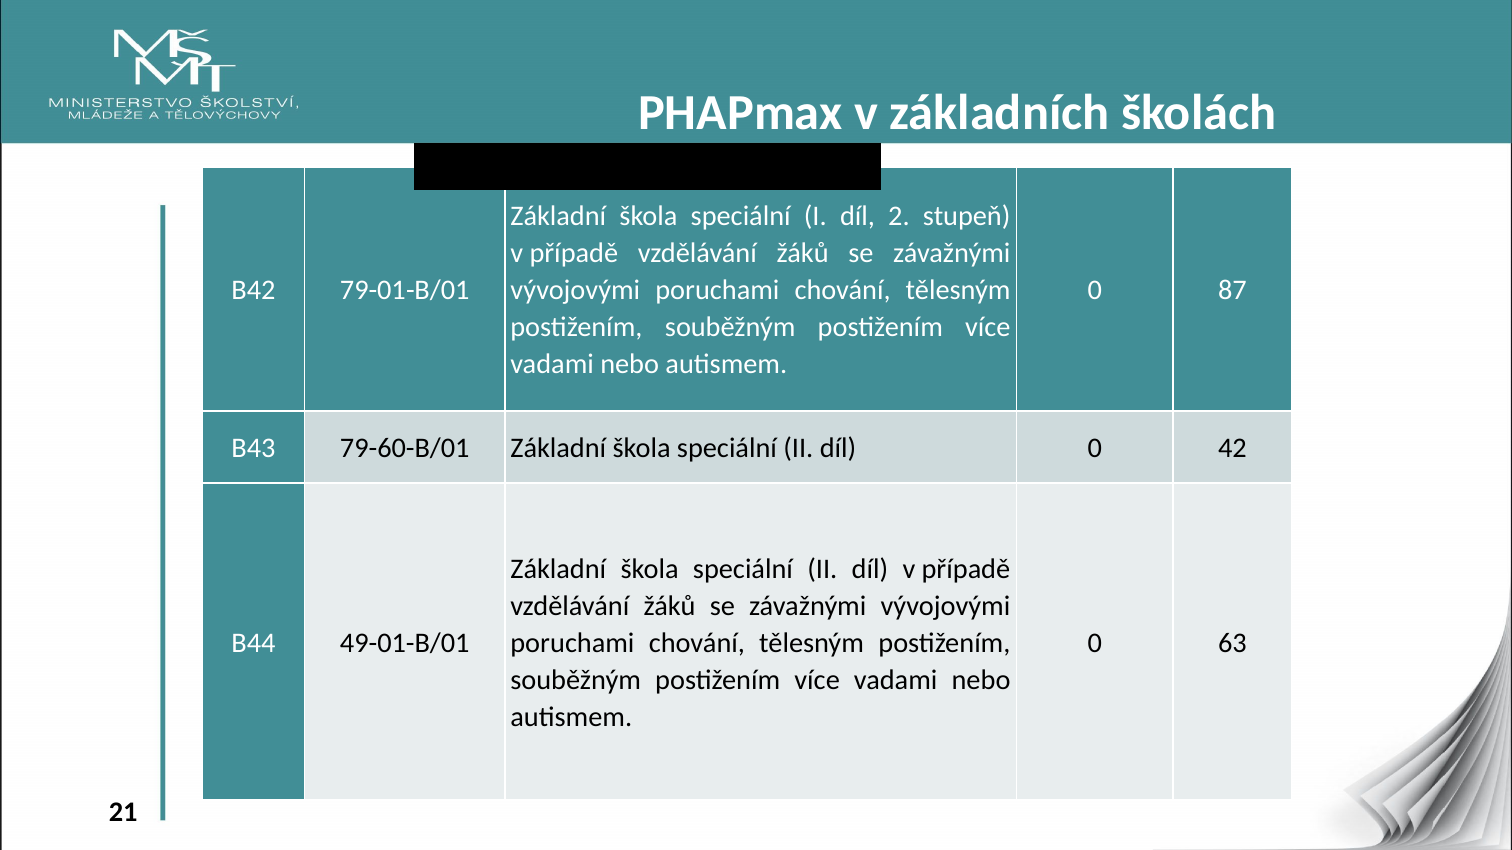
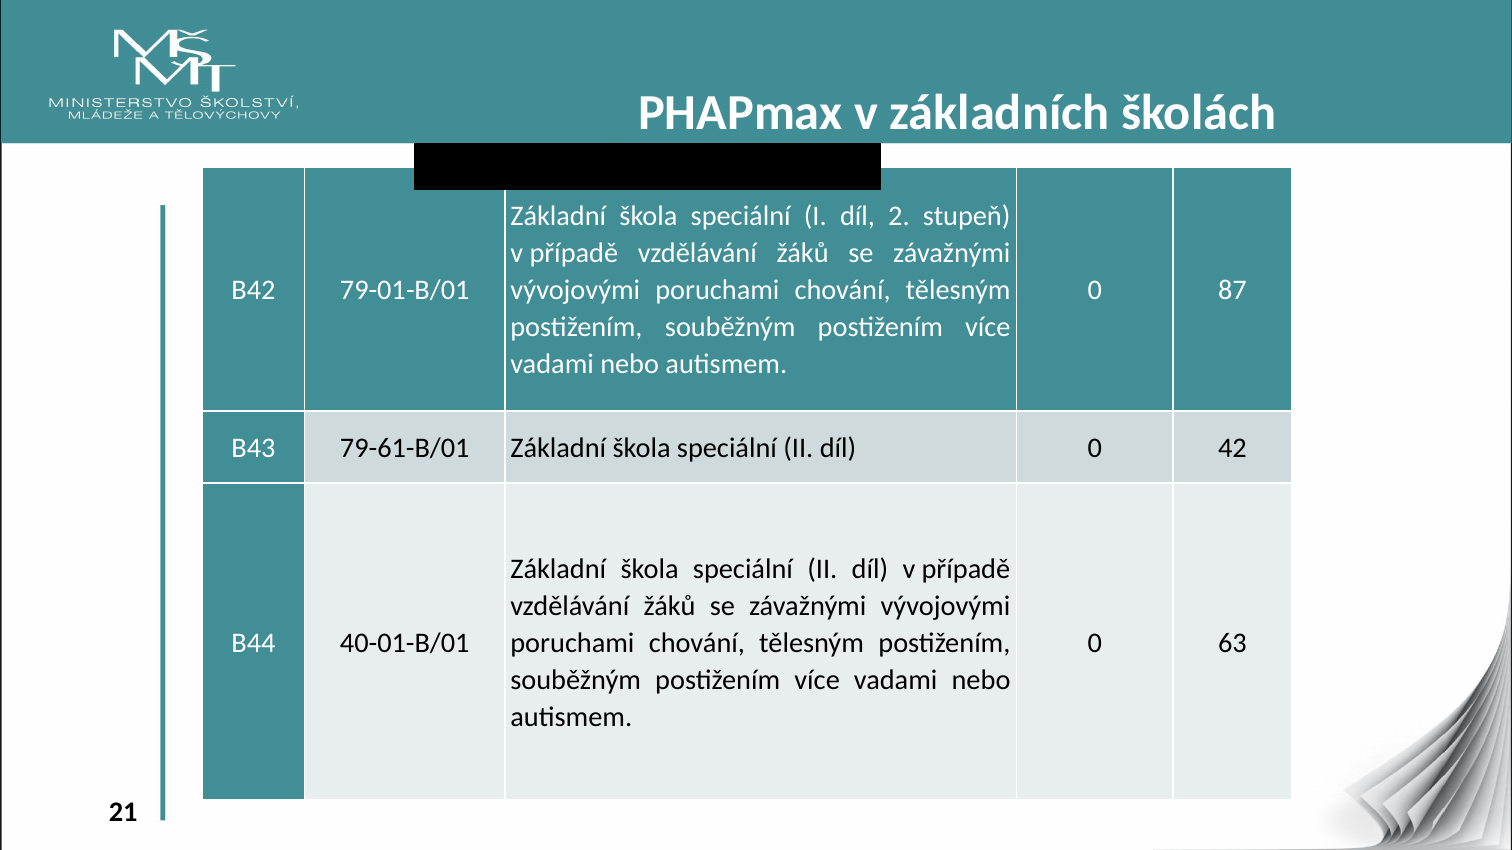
79-60-B/01: 79-60-B/01 -> 79-61-B/01 (405, 449)
49-01-B/01: 49-01-B/01 -> 40-01-B/01 (405, 643)
